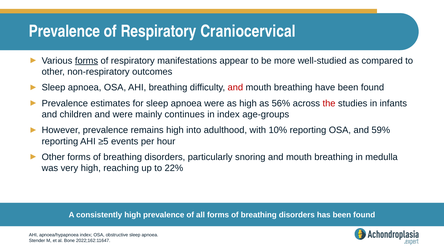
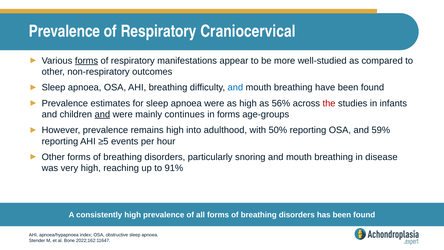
and colour: red -> blue (235, 87)
and underline: none -> present (102, 114)
in index: index -> forms (229, 114)
10%: 10% -> 50% (278, 130)
medulla: medulla -> disease (381, 157)
22%: 22% -> 91% (174, 168)
